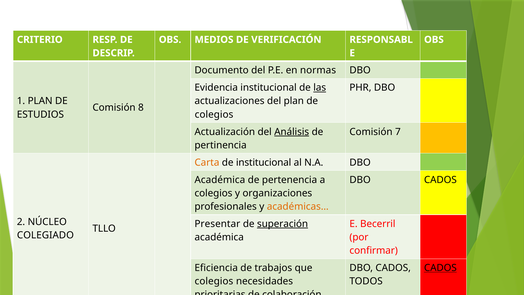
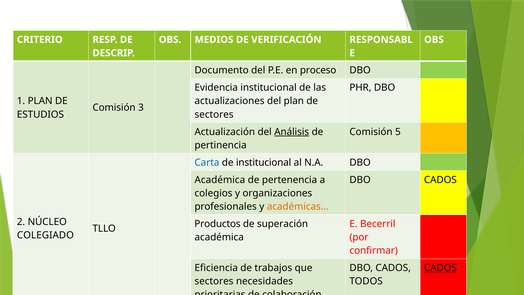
normas: normas -> proceso (318, 70)
las underline: present -> none (320, 88)
8: 8 -> 3 (141, 108)
colegios: colegios -> sectores (214, 114)
7: 7 -> 5 (398, 132)
Carta colour: orange -> blue (207, 162)
Presentar: Presentar -> Productos (218, 224)
superación underline: present -> none (283, 224)
colegios: colegios -> sectores (214, 281)
